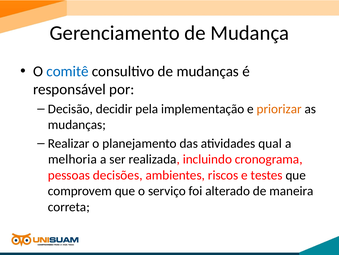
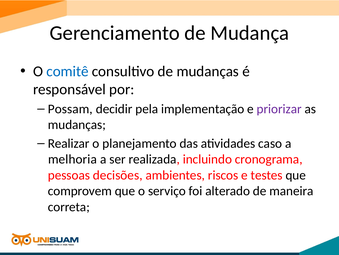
Decisão: Decisão -> Possam (70, 109)
priorizar colour: orange -> purple (279, 109)
qual: qual -> caso (270, 143)
